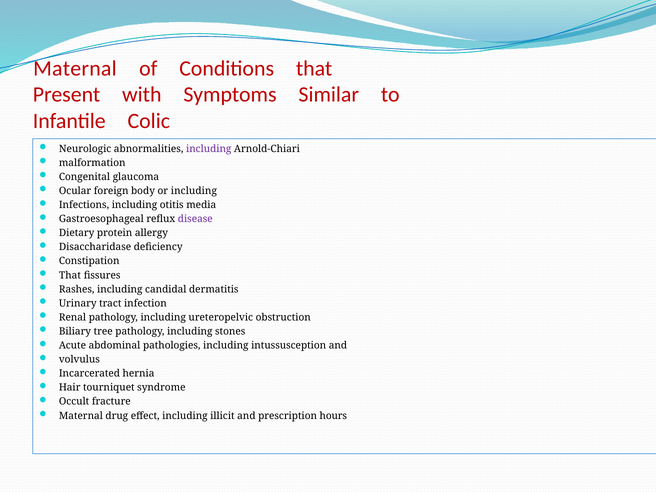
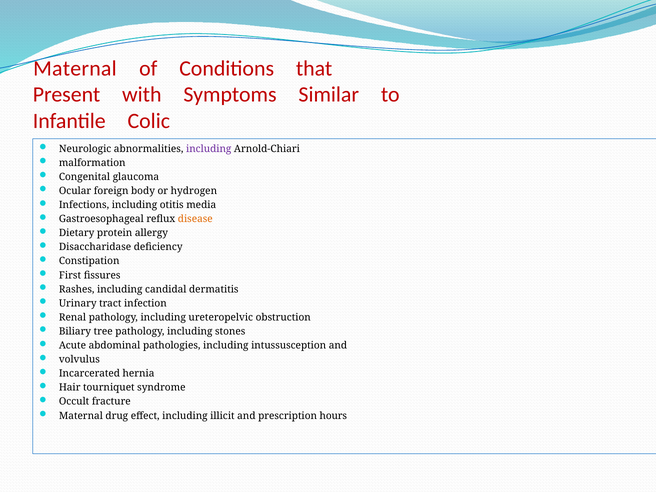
or including: including -> hydrogen (194, 191)
disease colour: purple -> orange (195, 219)
That: That -> First (70, 275)
